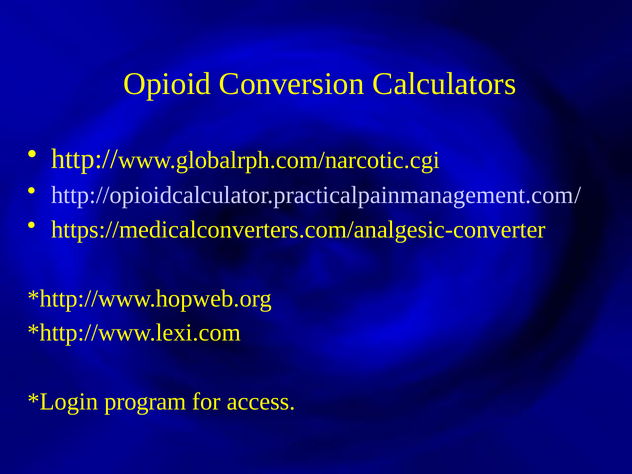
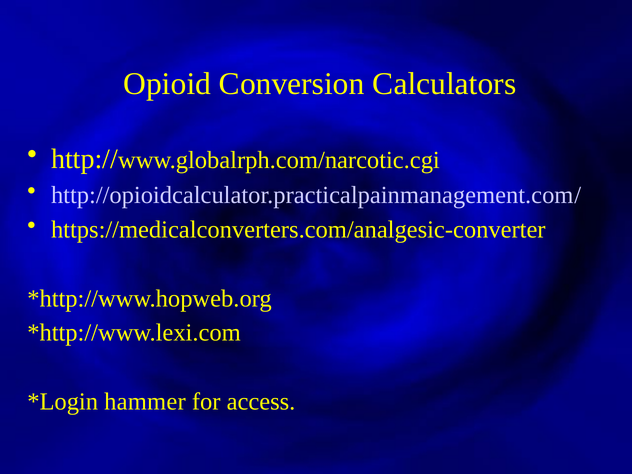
program: program -> hammer (145, 402)
